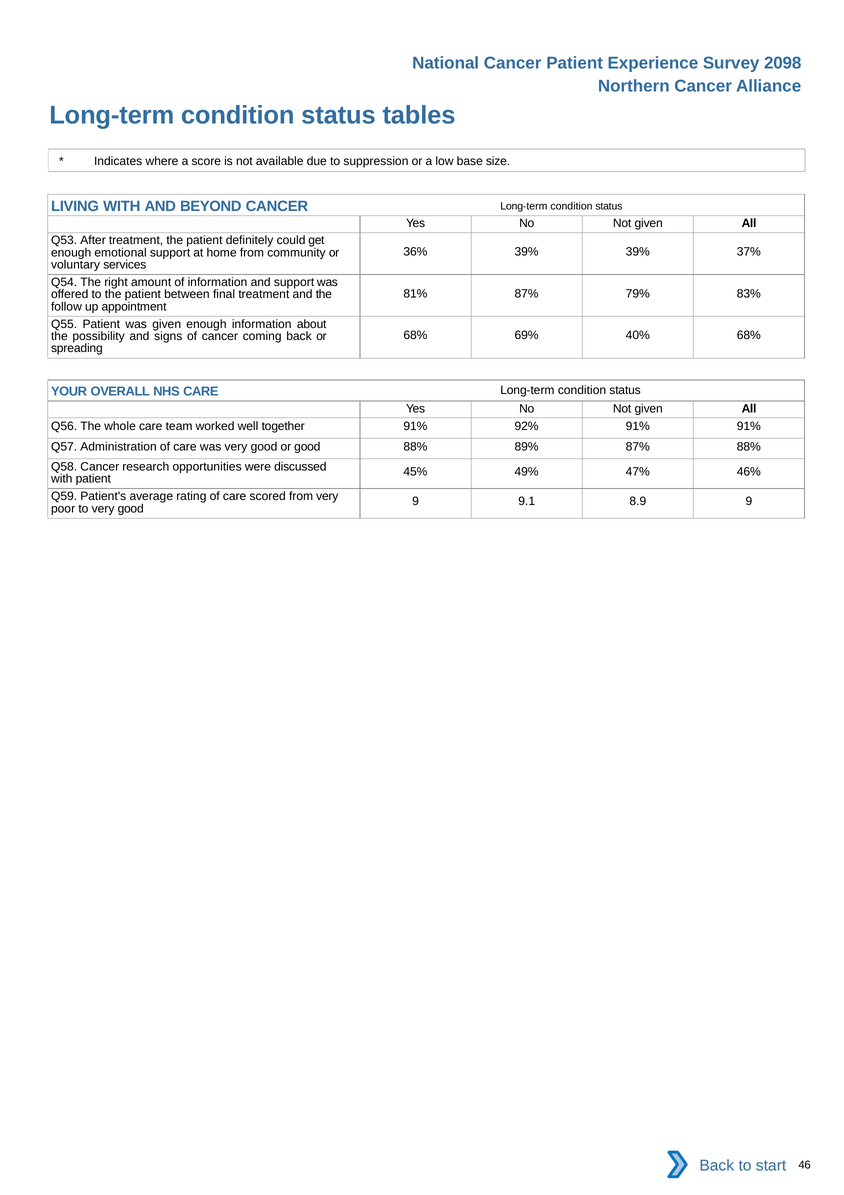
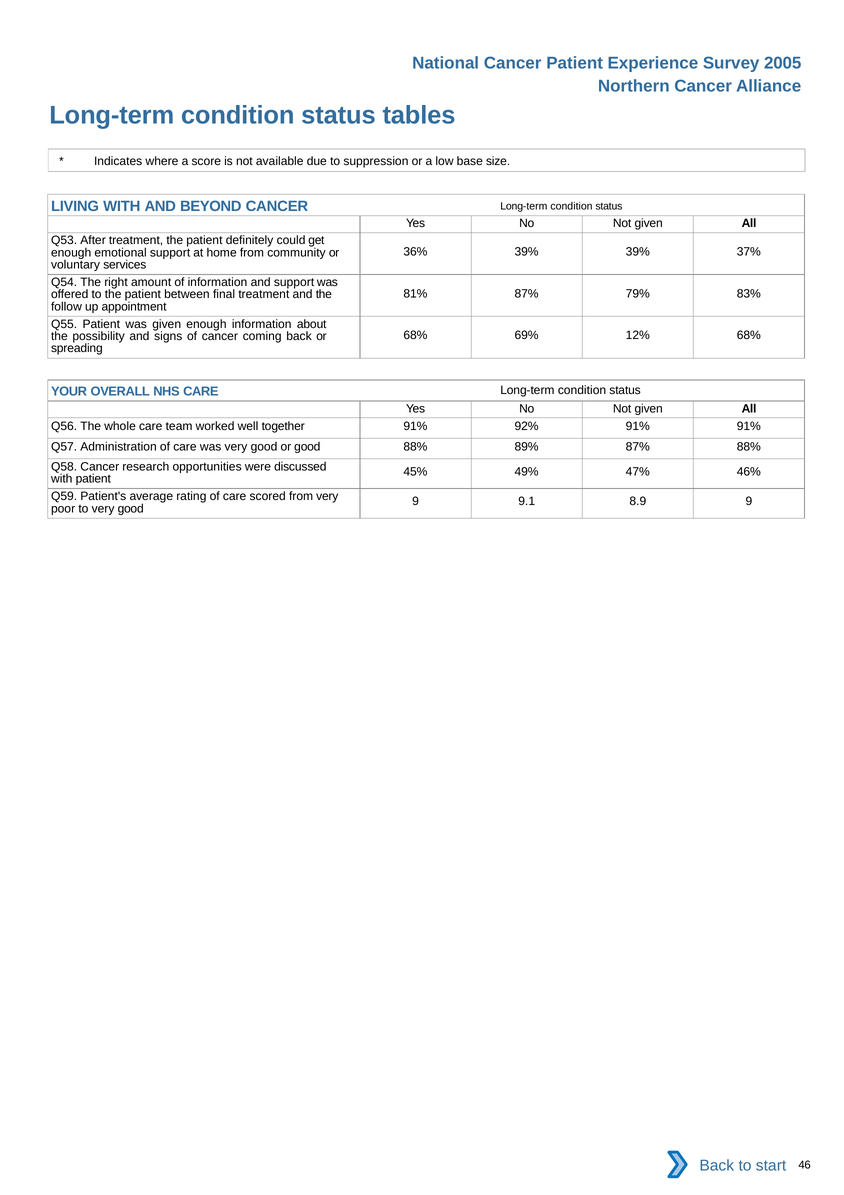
2098: 2098 -> 2005 (783, 63)
40%: 40% -> 12% (638, 335)
